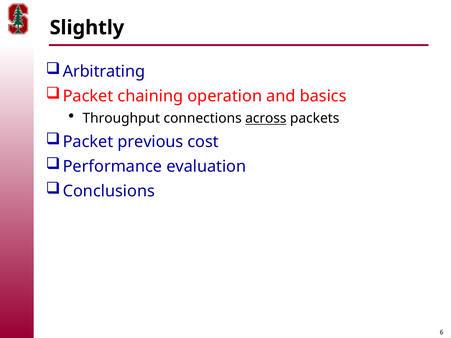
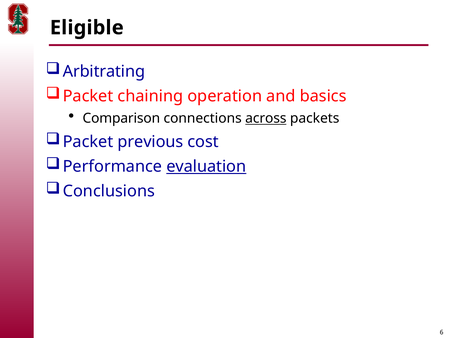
Slightly: Slightly -> Eligible (87, 28)
Throughput: Throughput -> Comparison (121, 119)
evaluation underline: none -> present (206, 167)
